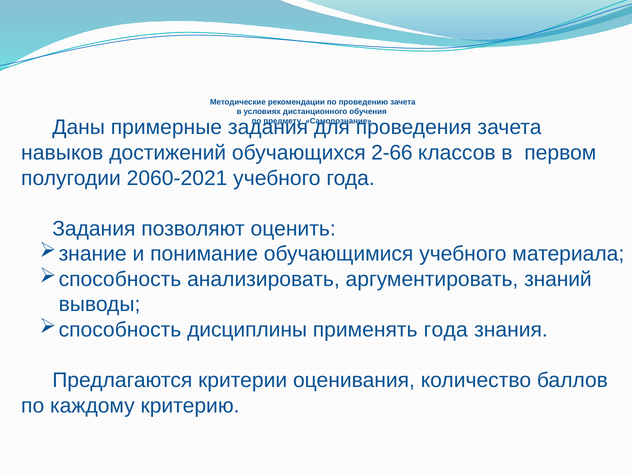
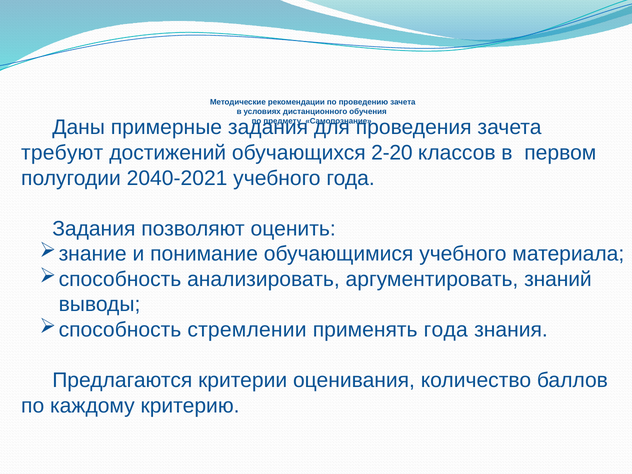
навыков: навыков -> требуют (62, 153)
2-66: 2-66 -> 2-20 (392, 153)
2060-2021: 2060-2021 -> 2040-2021 (177, 178)
дисциплины: дисциплины -> стремлении (247, 330)
